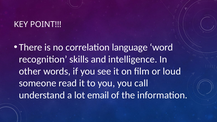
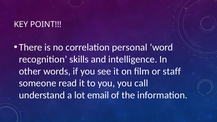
language: language -> personal (130, 47)
loud: loud -> staff (172, 71)
